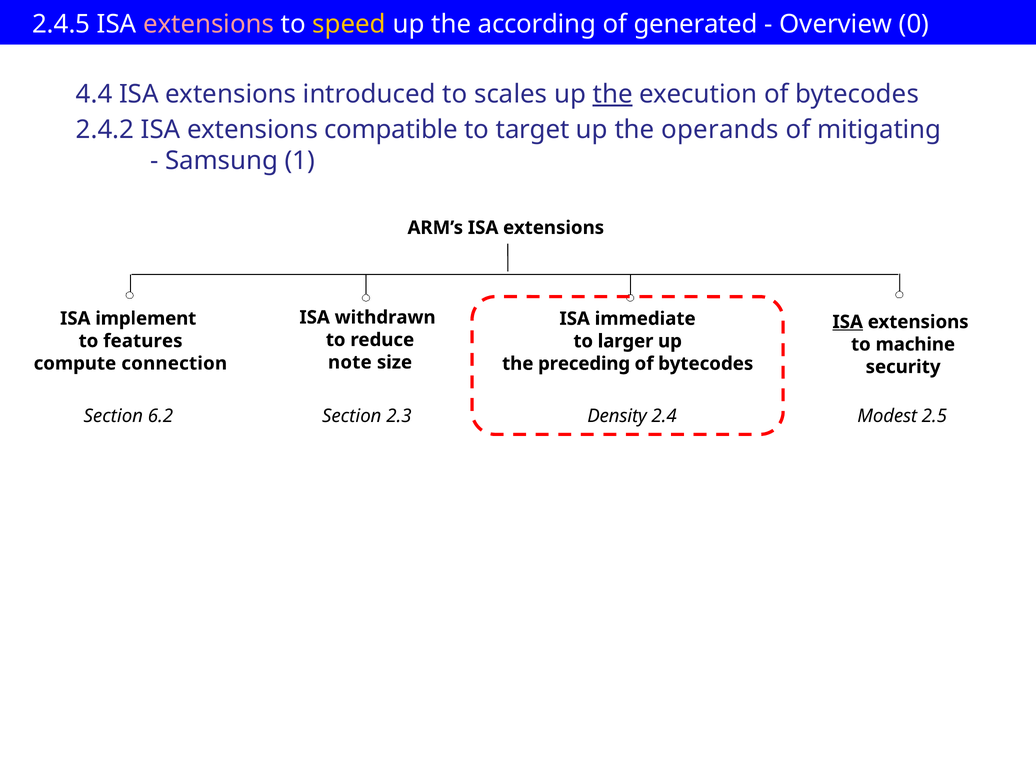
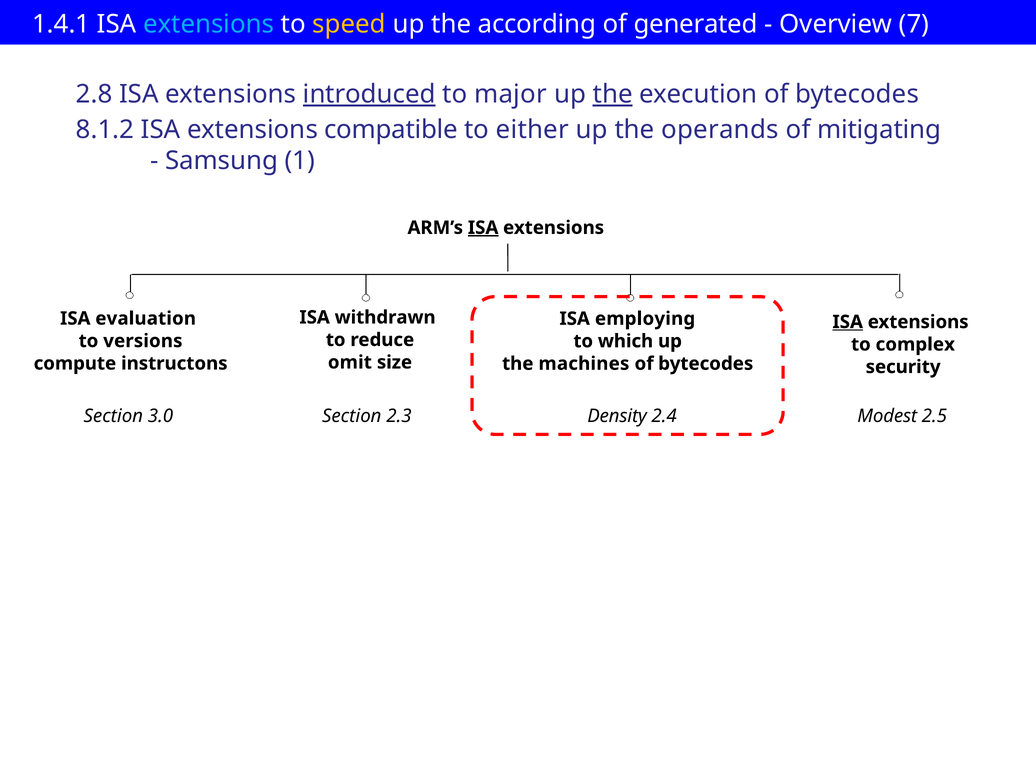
2.4.5: 2.4.5 -> 1.4.1 (61, 24)
extensions colour: pink -> light blue (209, 24)
0: 0 -> 7 (914, 24)
4.4: 4.4 -> 2.8 (94, 94)
introduced underline: none -> present (369, 94)
scales: scales -> major (511, 94)
2.4.2: 2.4.2 -> 8.1.2 (105, 130)
target: target -> either (532, 130)
ISA underline: none -> present (483, 228)
implement: implement -> evaluation (146, 318)
immediate: immediate -> employing (645, 319)
features: features -> versions (143, 341)
larger: larger -> which (626, 341)
machine: machine -> complex (915, 344)
note: note -> omit (350, 362)
connection: connection -> instructons (174, 363)
preceding: preceding -> machines (584, 364)
6.2: 6.2 -> 3.0 (161, 416)
